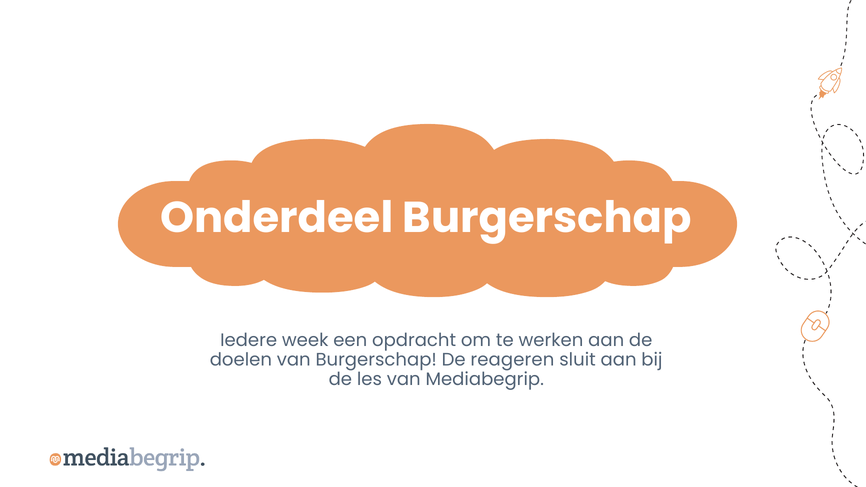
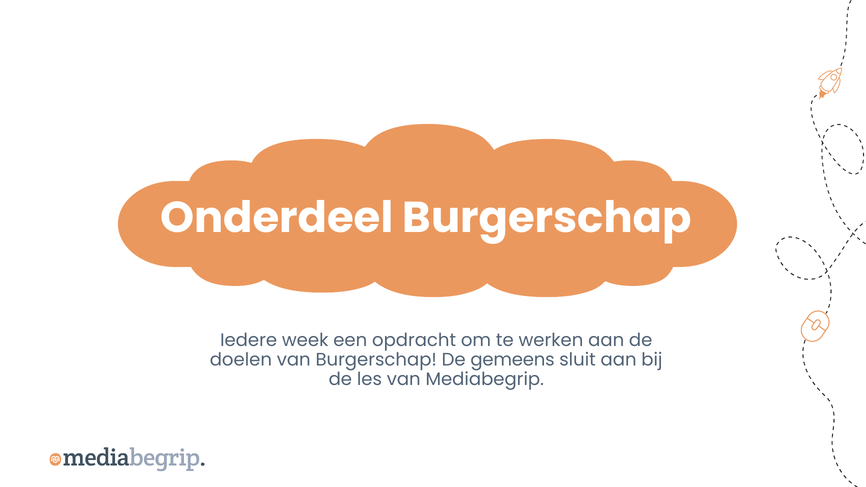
reageren: reageren -> gemeens (513, 360)
